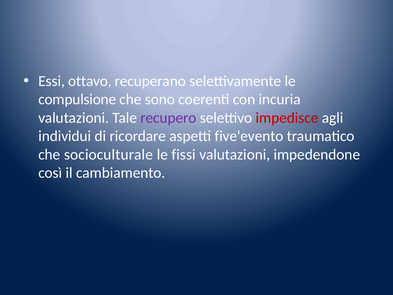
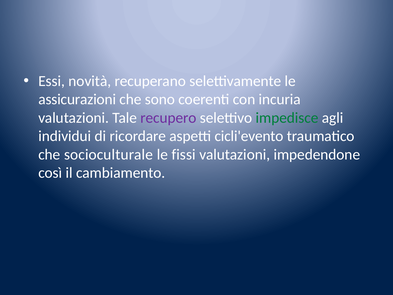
ottavo: ottavo -> novità (90, 81)
compulsione: compulsione -> assicurazioni (77, 99)
impedisce colour: red -> green (287, 118)
five'evento: five'evento -> cicli'evento (249, 136)
